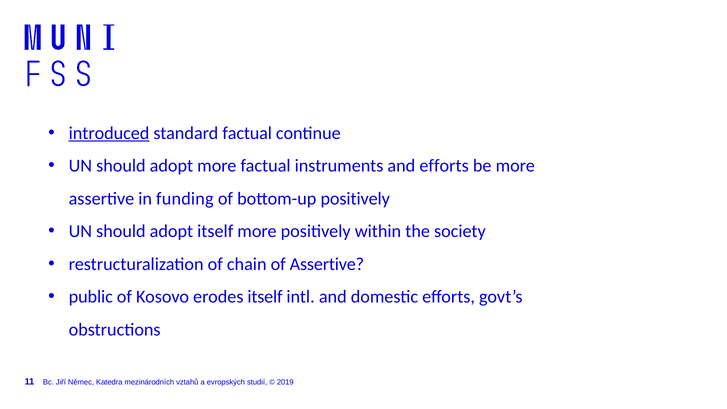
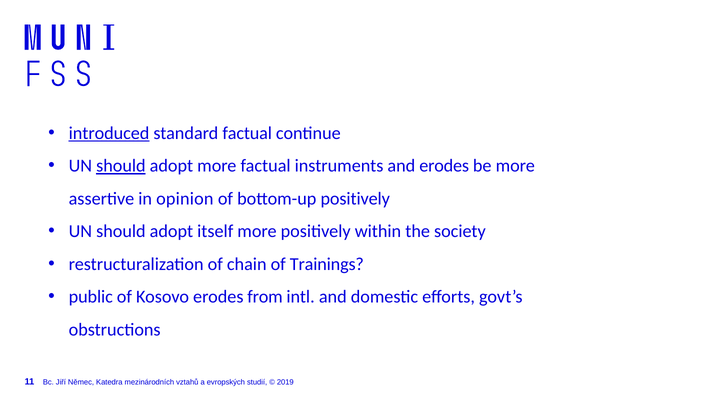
should underline: none -> present (121, 166)
and efforts: efforts -> erodes (444, 166)
funding: funding -> opinion (185, 199)
of Assertive: Assertive -> Trainings (327, 264)
erodes itself: itself -> from (265, 297)
